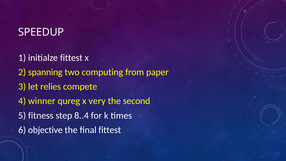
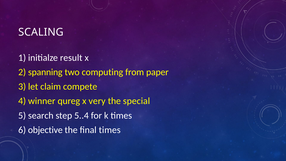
SPEEDUP: SPEEDUP -> SCALING (41, 32)
initialze fittest: fittest -> result (71, 58)
relies: relies -> claim (51, 87)
second: second -> special (136, 101)
fitness: fitness -> search (41, 115)
8..4: 8..4 -> 5..4 (81, 115)
final fittest: fittest -> times (110, 130)
